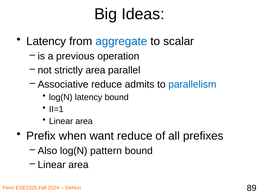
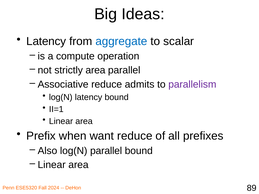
previous: previous -> compute (75, 56)
parallelism colour: blue -> purple (192, 84)
log(N pattern: pattern -> parallel (106, 151)
